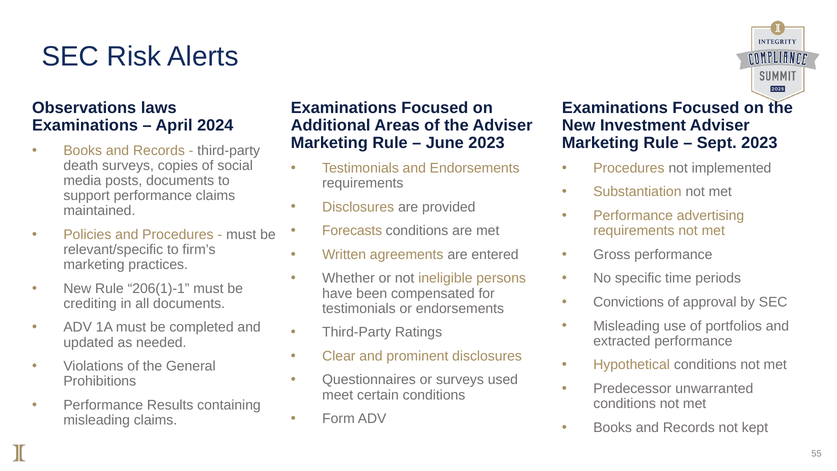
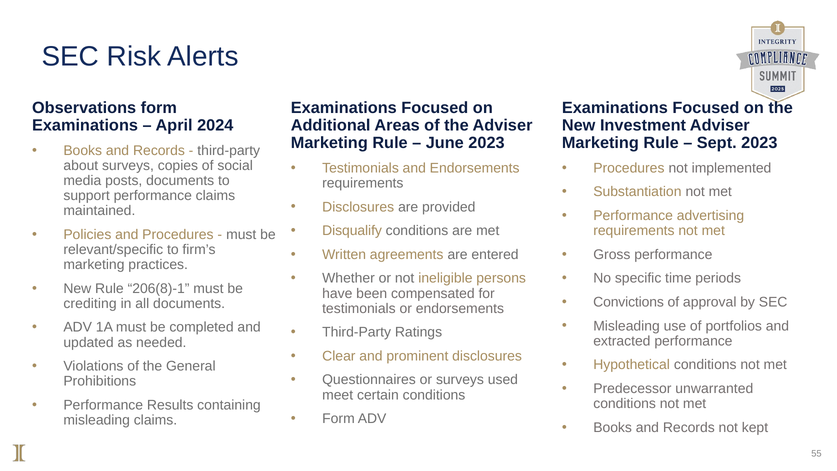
Observations laws: laws -> form (159, 108)
death: death -> about (81, 166)
Forecasts: Forecasts -> Disqualify (352, 231)
206(1)-1: 206(1)-1 -> 206(8)-1 (159, 288)
